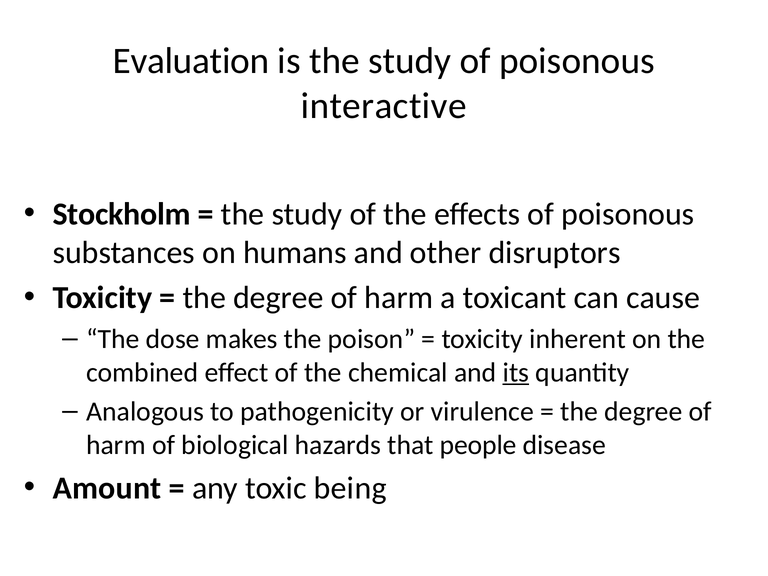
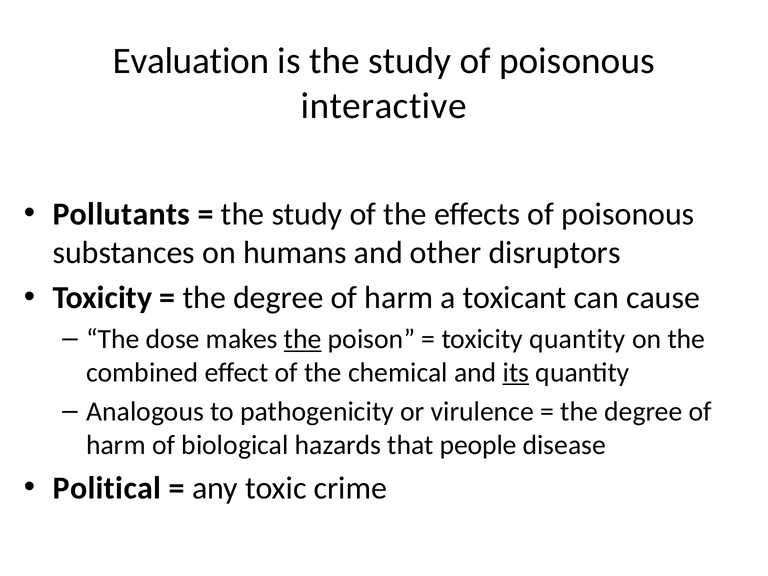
Stockholm: Stockholm -> Pollutants (121, 214)
the underline: none -> present (303, 339)
toxicity inherent: inherent -> quantity (577, 339)
Amount: Amount -> Political (107, 488)
being: being -> crime (350, 488)
